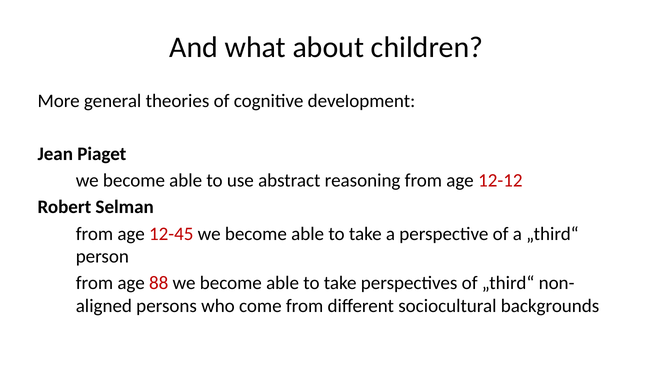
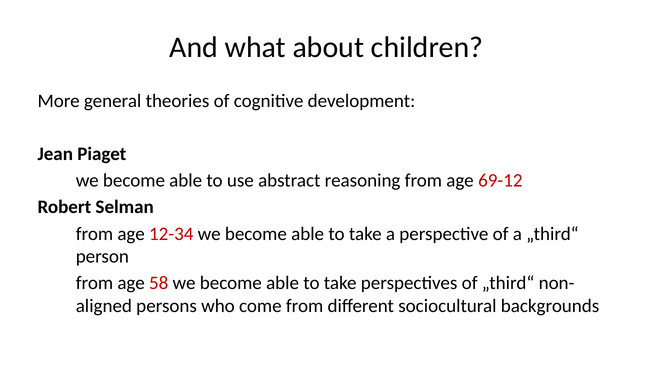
12-12: 12-12 -> 69-12 (500, 181)
12-45: 12-45 -> 12-34 (171, 234)
88: 88 -> 58 (159, 283)
